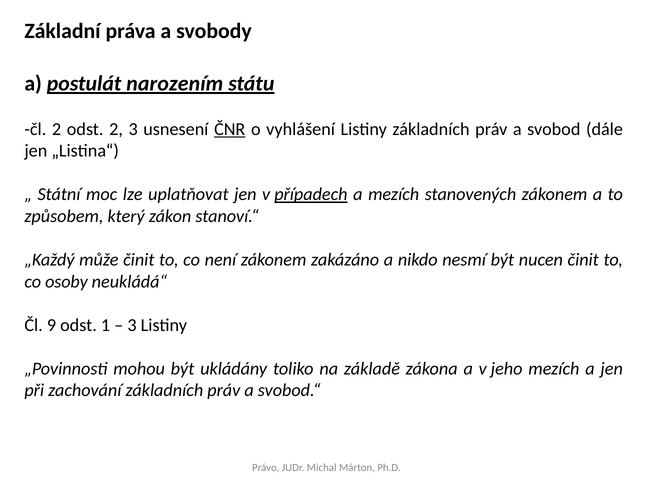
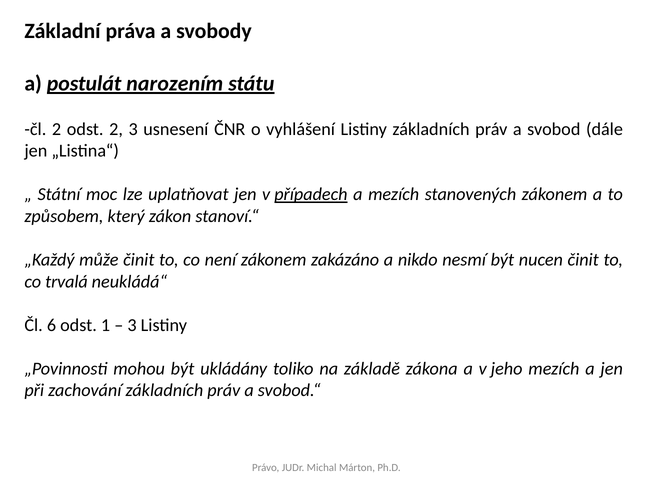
ČNR underline: present -> none (230, 129)
osoby: osoby -> trvalá (66, 281)
9: 9 -> 6 (51, 325)
